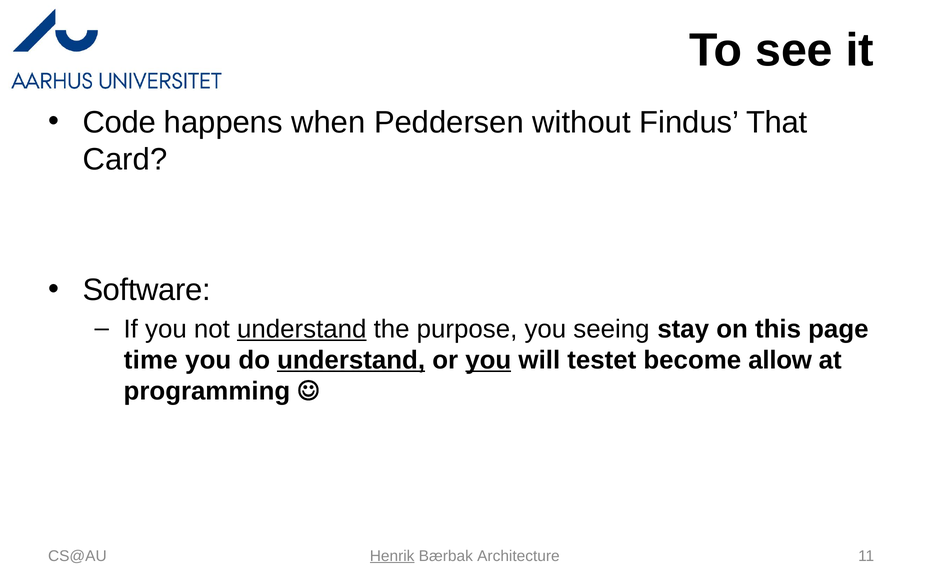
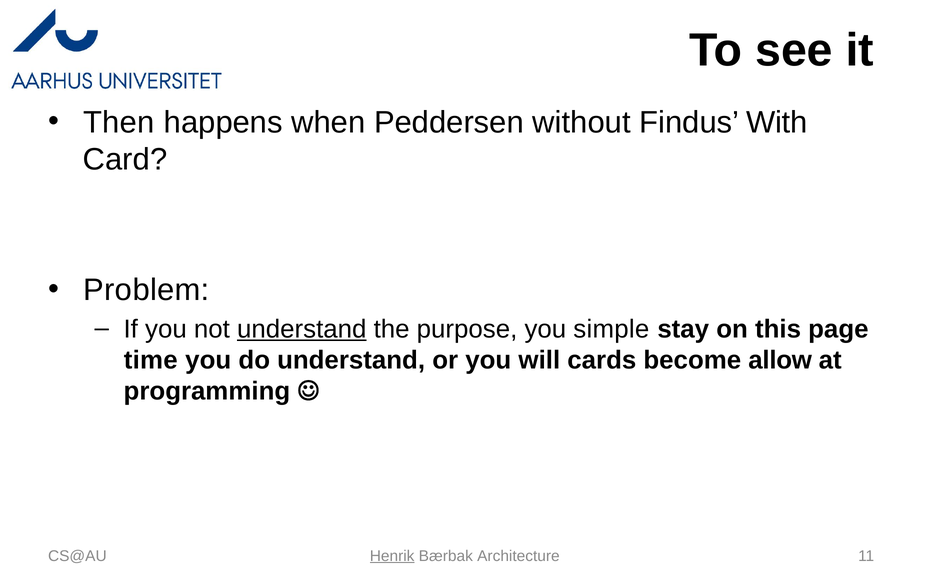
Code: Code -> Then (119, 122)
That: That -> With (777, 122)
Software: Software -> Problem (146, 290)
seeing: seeing -> simple (611, 329)
understand underline: present -> none (351, 360)
you underline: present -> none (488, 360)
testet: testet -> cards (602, 360)
